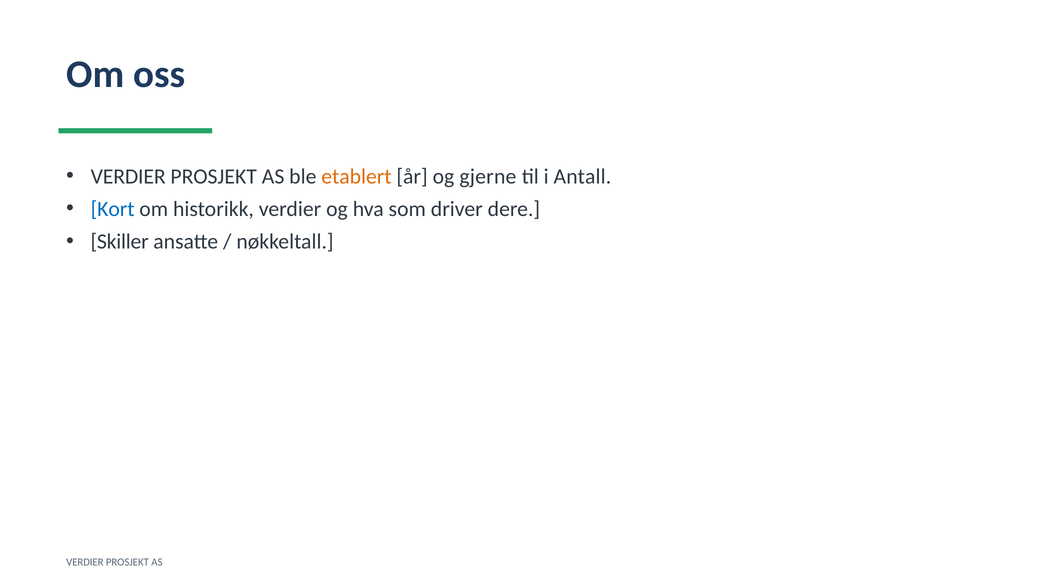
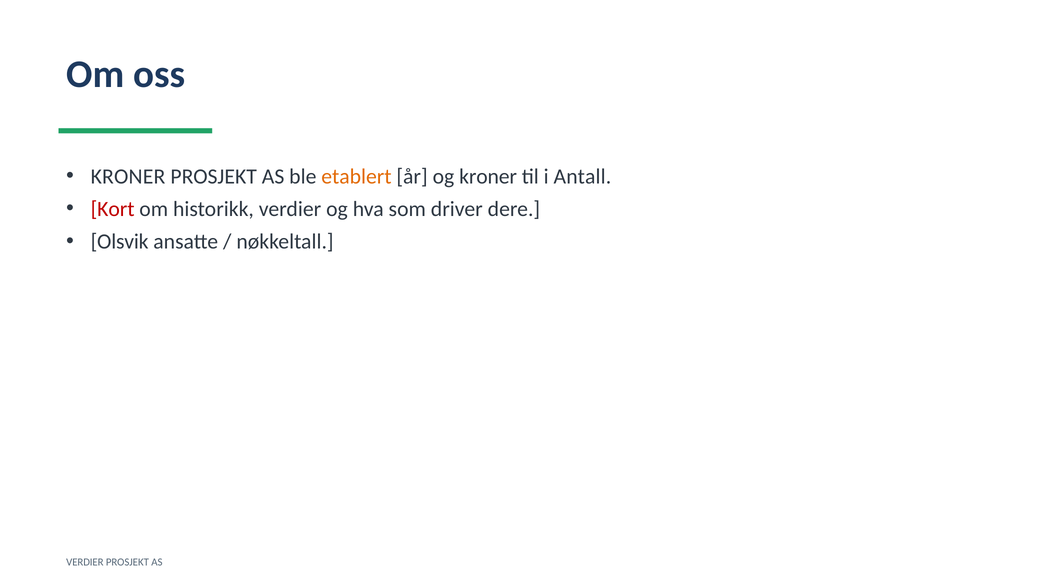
VERDIER: VERDIER -> KRONER (128, 176)
og gjerne: gjerne -> kroner (488, 176)
Kort colour: blue -> red (113, 209)
Skiller: Skiller -> Olsvik (120, 241)
